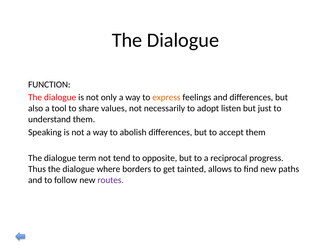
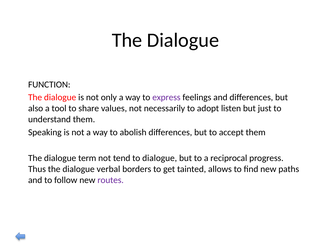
express colour: orange -> purple (166, 97)
to opposite: opposite -> dialogue (160, 158)
where: where -> verbal (108, 169)
